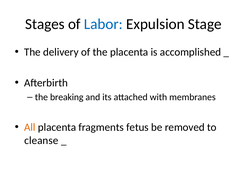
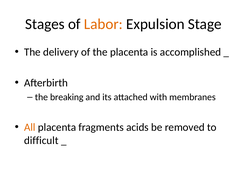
Labor colour: blue -> orange (103, 24)
fetus: fetus -> acids (137, 127)
cleanse: cleanse -> difficult (41, 140)
